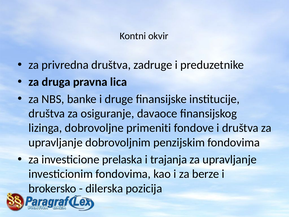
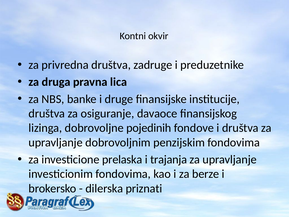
primeniti: primeniti -> pojedinih (149, 128)
pozicija: pozicija -> priznati (144, 188)
